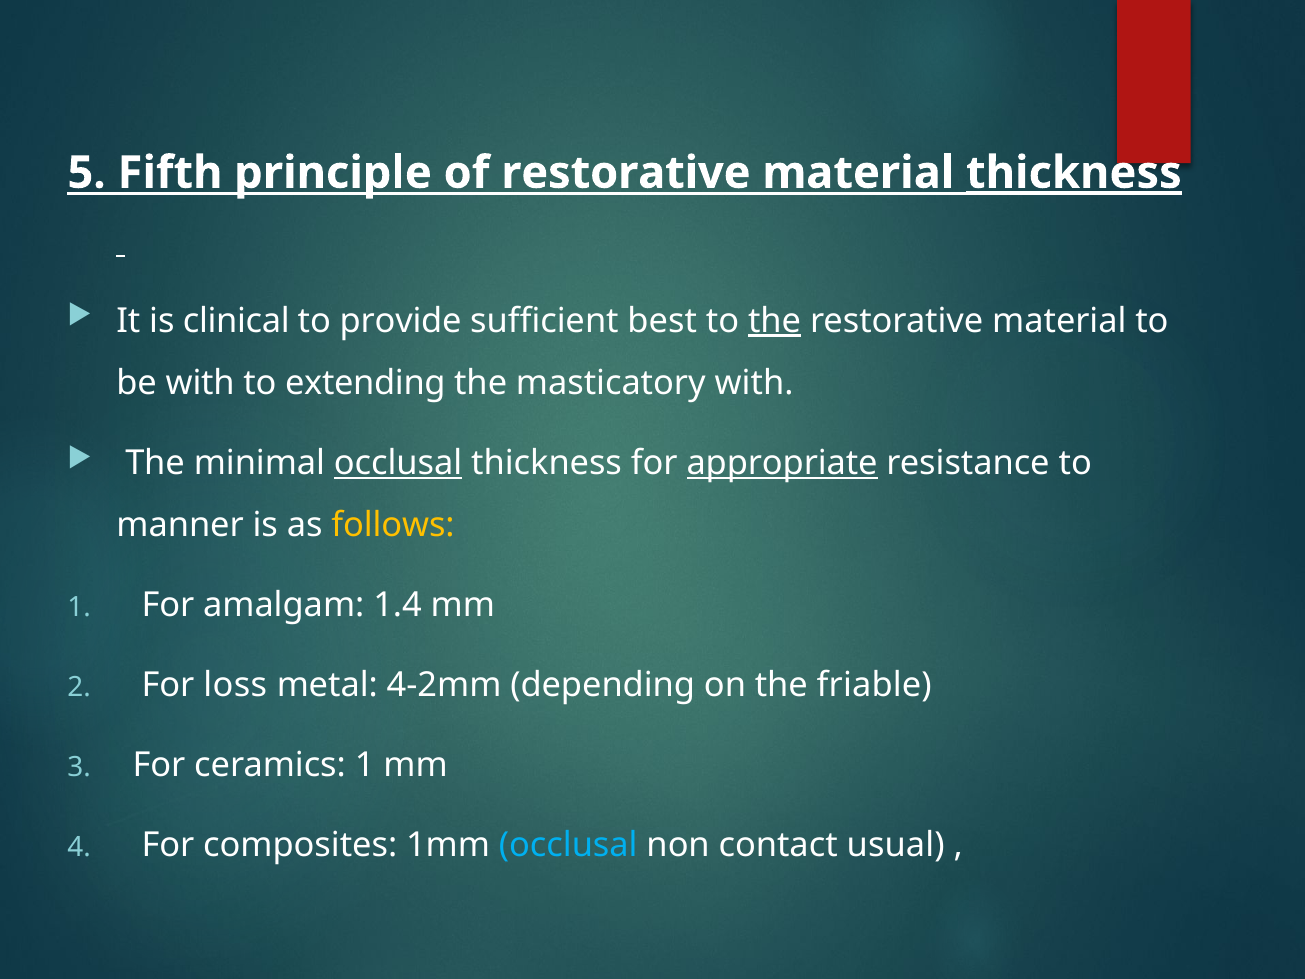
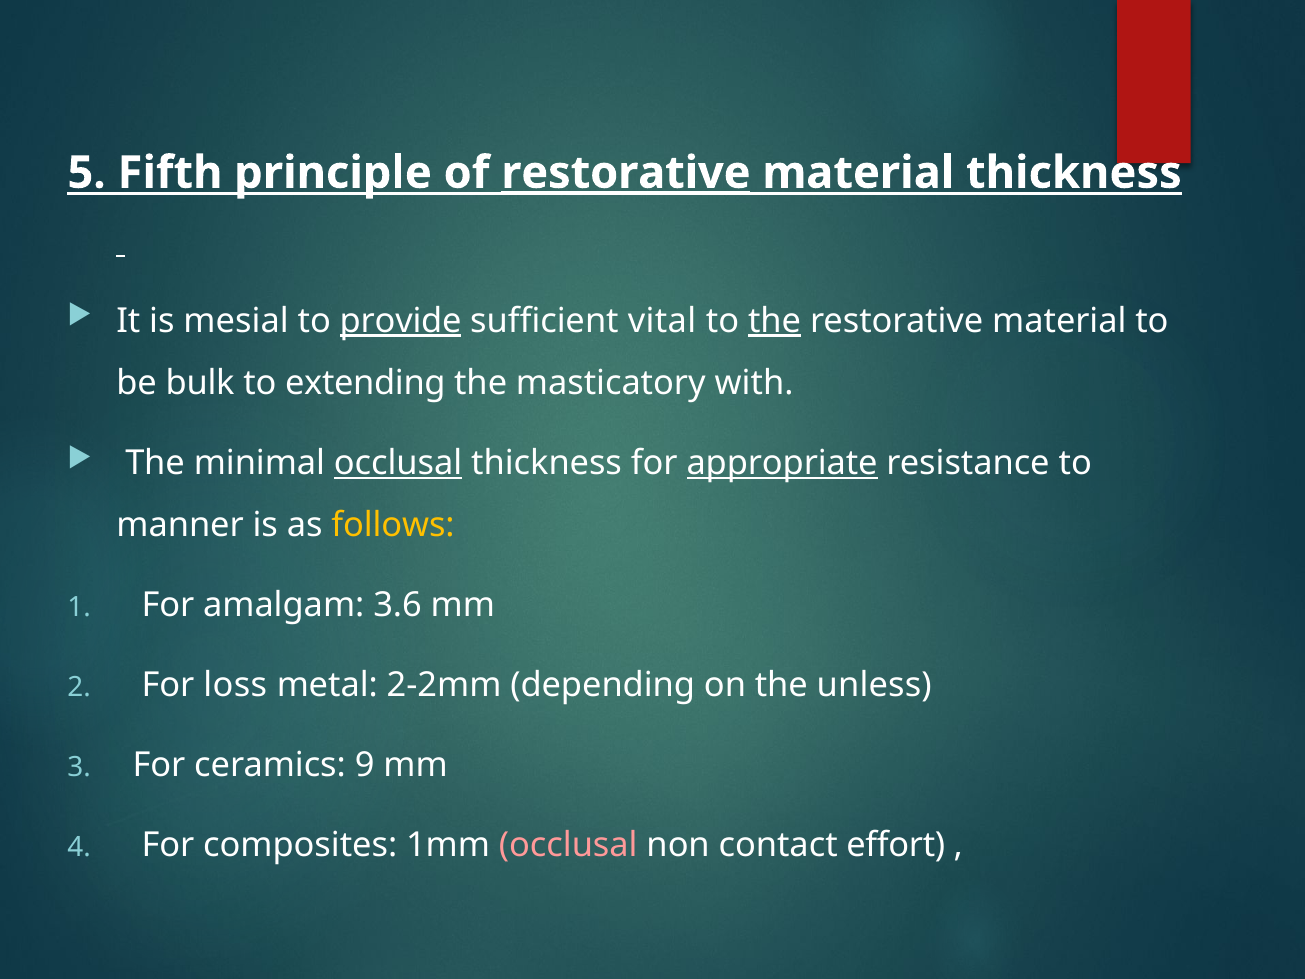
restorative underline: none -> present (626, 173)
thickness underline: present -> none (1074, 173)
clinical: clinical -> mesial (236, 321)
provide underline: none -> present (401, 321)
best: best -> vital (662, 321)
be with: with -> bulk (200, 383)
1.4: 1.4 -> 3.6 (398, 605)
4-2mm: 4-2mm -> 2-2mm (444, 685)
friable: friable -> unless (874, 685)
ceramics 1: 1 -> 9 (365, 765)
occlusal colour: light blue -> pink (568, 845)
usual: usual -> effort (896, 845)
